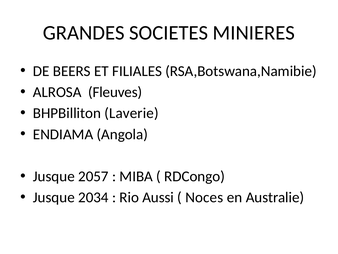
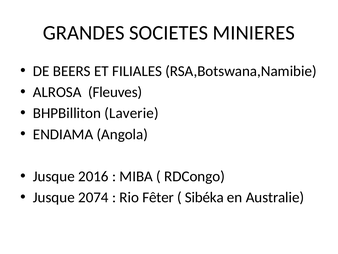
2057: 2057 -> 2016 (93, 176)
2034: 2034 -> 2074 (93, 197)
Aussi: Aussi -> Fêter (158, 197)
Noces: Noces -> Sibéka (204, 197)
